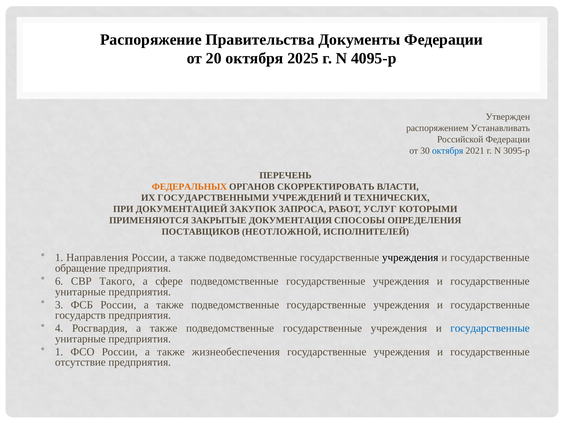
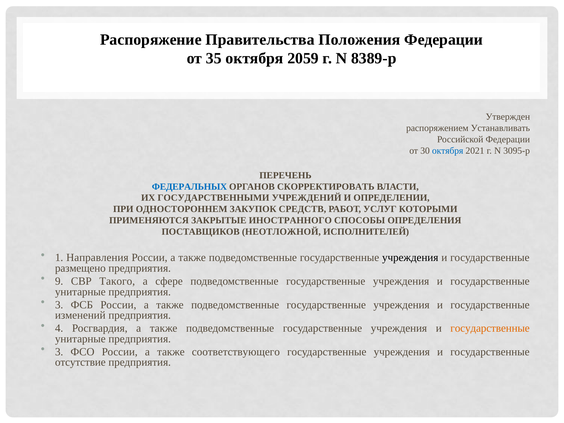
Документы: Документы -> Положения (359, 40)
20: 20 -> 35 (214, 58)
2025: 2025 -> 2059 (303, 58)
4095-р: 4095-р -> 8389-р (374, 58)
ФЕДЕРАЛЬНЫХ colour: orange -> blue (189, 187)
ТЕХНИЧЕСКИХ: ТЕХНИЧЕСКИХ -> ОПРЕДЕЛЕНИИ (392, 198)
ДОКУМЕНТАЦИЕЙ: ДОКУМЕНТАЦИЕЙ -> ОДНОСТОРОННЕМ (182, 209)
ЗАПРОСА: ЗАПРОСА -> СРЕДСТВ (302, 209)
ДОКУМЕНТАЦИЯ: ДОКУМЕНТАЦИЯ -> ИНОСТРАННОГО (290, 220)
обращение: обращение -> размещено (80, 268)
6: 6 -> 9 (59, 281)
государств: государств -> изменений (80, 315)
государственные colour: blue -> orange (490, 328)
1: 1 -> 3 (59, 352)
жизнеобеспечения: жизнеобеспечения -> соответствующего (236, 352)
